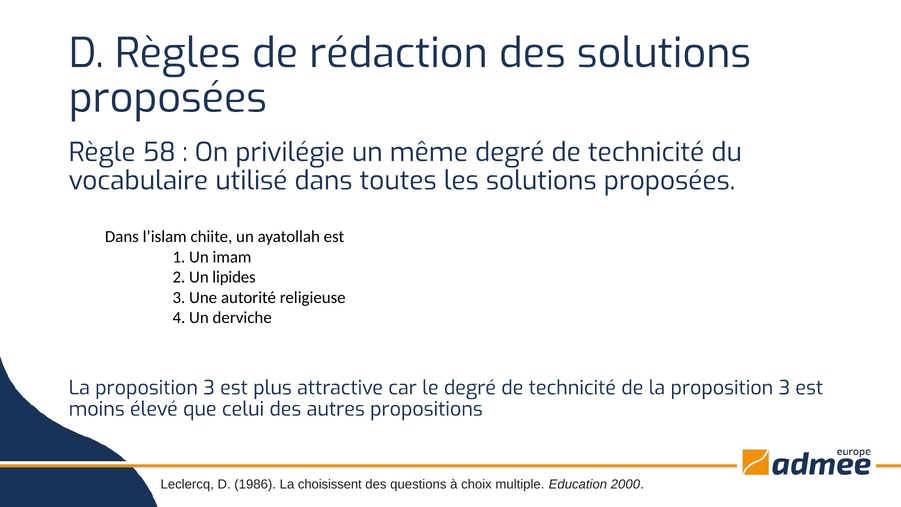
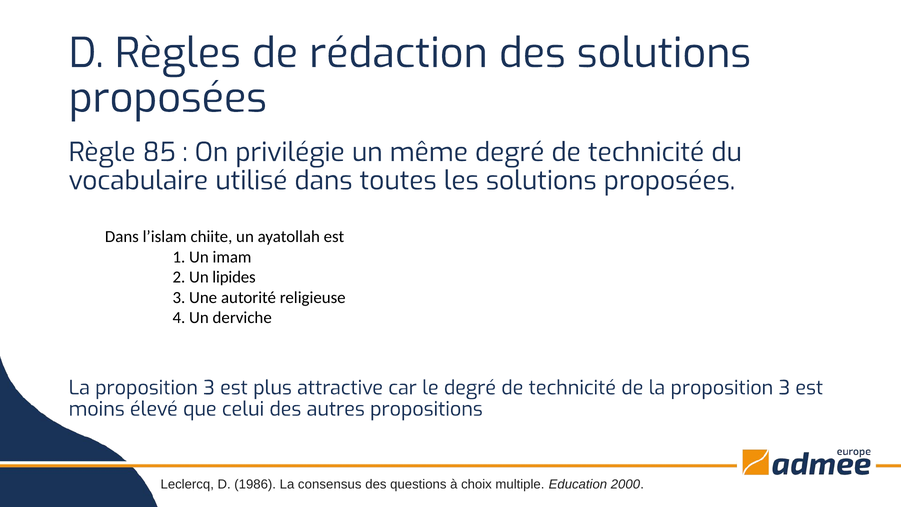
58: 58 -> 85 (159, 152)
choisissent: choisissent -> consensus (330, 484)
